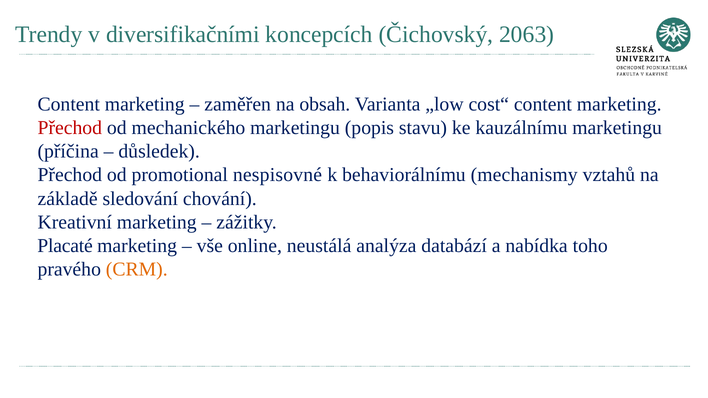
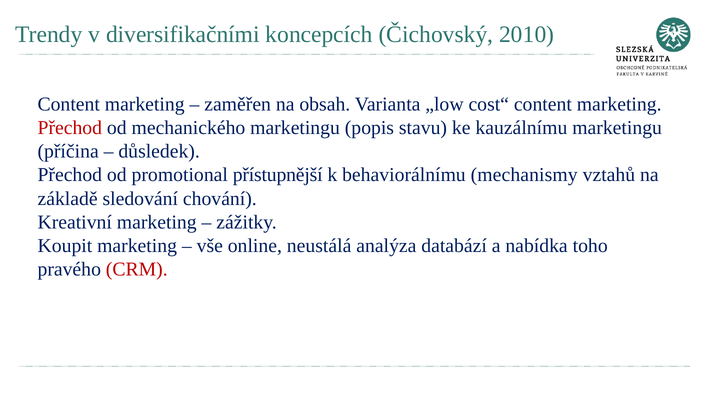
2063: 2063 -> 2010 (527, 34)
nespisovné: nespisovné -> přístupnější (278, 175)
Placaté: Placaté -> Koupit (65, 246)
CRM colour: orange -> red (137, 270)
